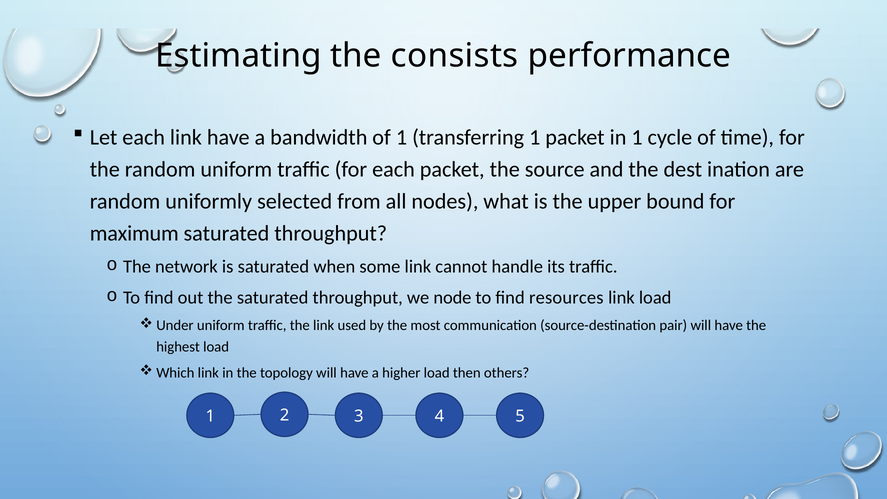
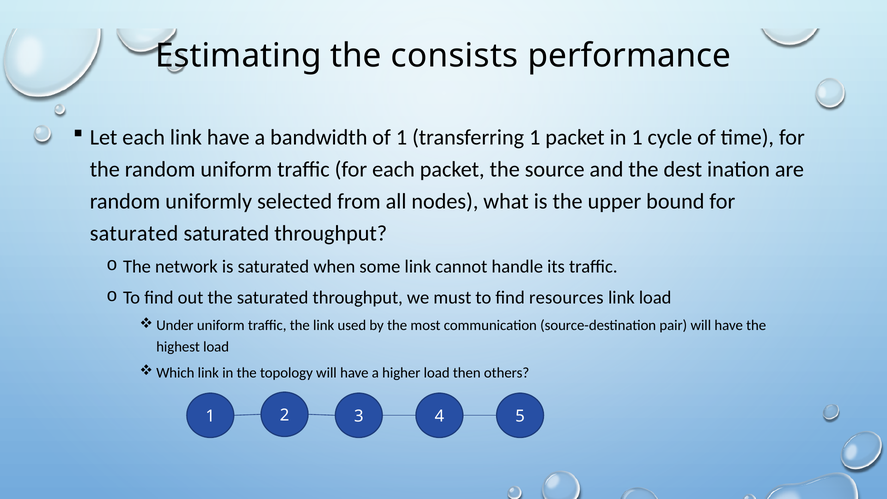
maximum: maximum -> saturated (134, 233)
node: node -> must (452, 298)
